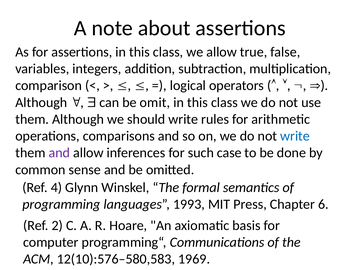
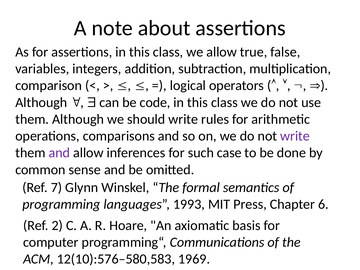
omit: omit -> code (155, 102)
write colour: blue -> purple (295, 136)
4: 4 -> 7 (56, 187)
